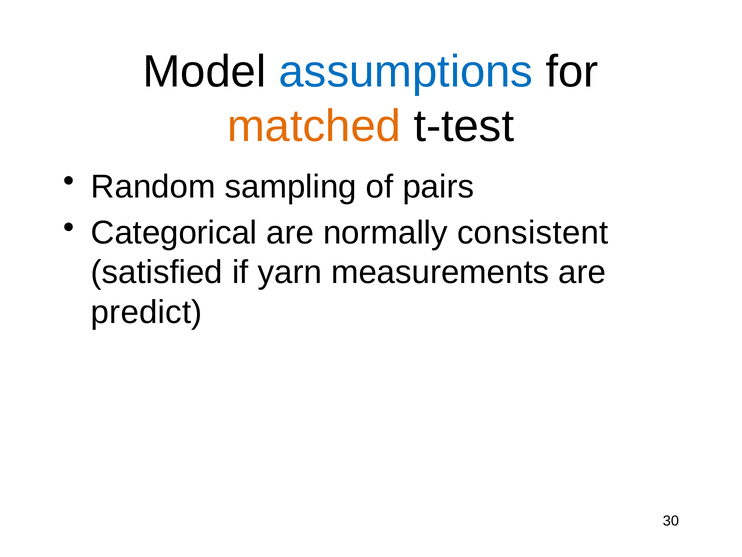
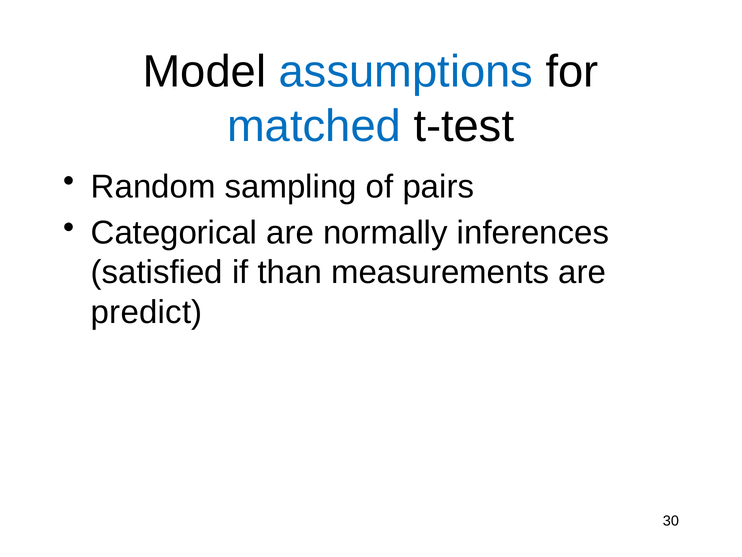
matched colour: orange -> blue (314, 126)
consistent: consistent -> inferences (533, 233)
yarn: yarn -> than (290, 272)
